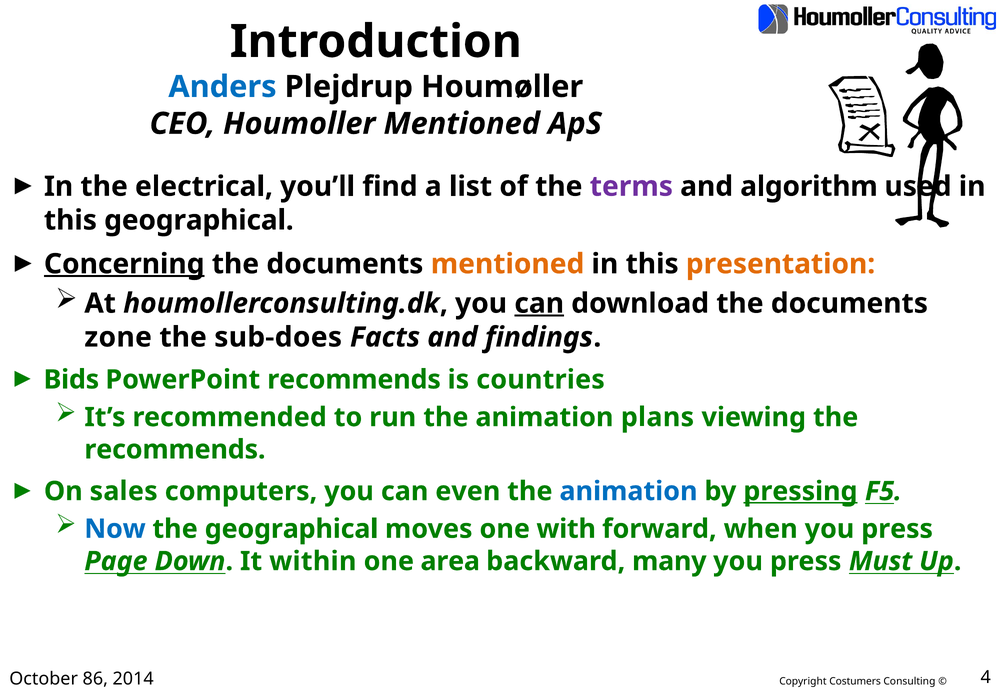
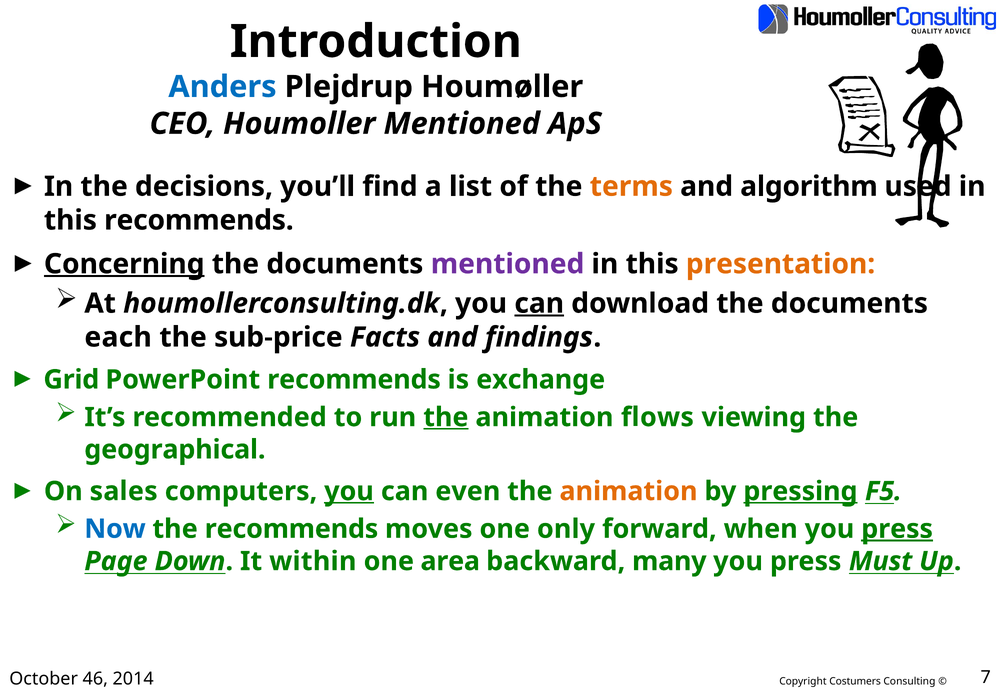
electrical: electrical -> decisions (204, 187)
terms colour: purple -> orange (631, 187)
this geographical: geographical -> recommends (199, 220)
mentioned colour: orange -> purple (508, 264)
zone: zone -> each (118, 337)
sub-does: sub-does -> sub-price (278, 337)
Bids: Bids -> Grid (71, 380)
countries: countries -> exchange (541, 380)
the underline: none -> present (446, 417)
plans: plans -> flows (657, 417)
recommends: recommends -> geographical (175, 450)
you underline: none -> present (349, 491)
animation colour: blue -> orange (629, 491)
the geographical: geographical -> recommends (292, 529)
with: with -> only (566, 529)
press underline: none -> present (897, 529)
86: 86 -> 46 (95, 679)
4: 4 -> 7 (986, 678)
